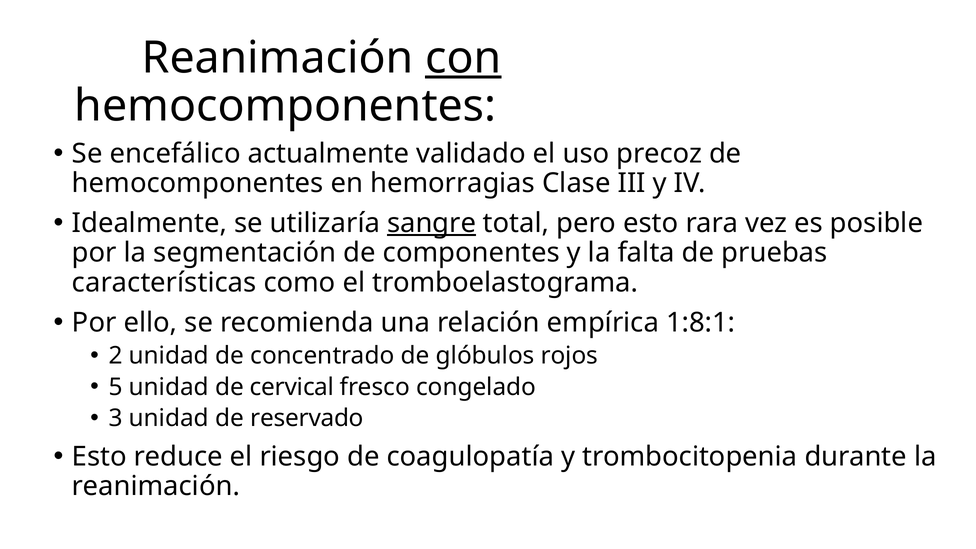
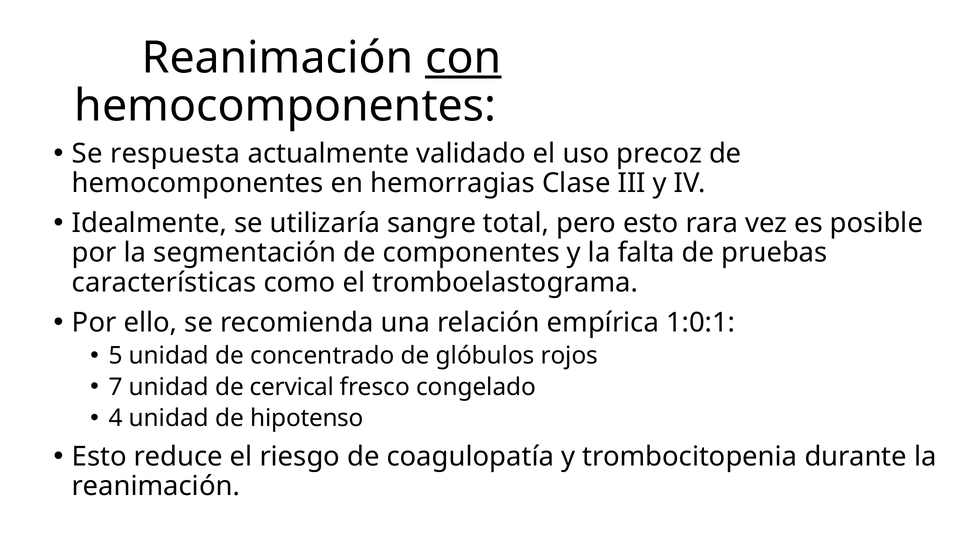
encefálico: encefálico -> respuesta (175, 154)
sangre underline: present -> none (432, 223)
1:8:1: 1:8:1 -> 1:0:1 (701, 322)
2: 2 -> 5 (116, 356)
5: 5 -> 7 (116, 387)
3: 3 -> 4 (116, 418)
reservado: reservado -> hipotenso (307, 418)
